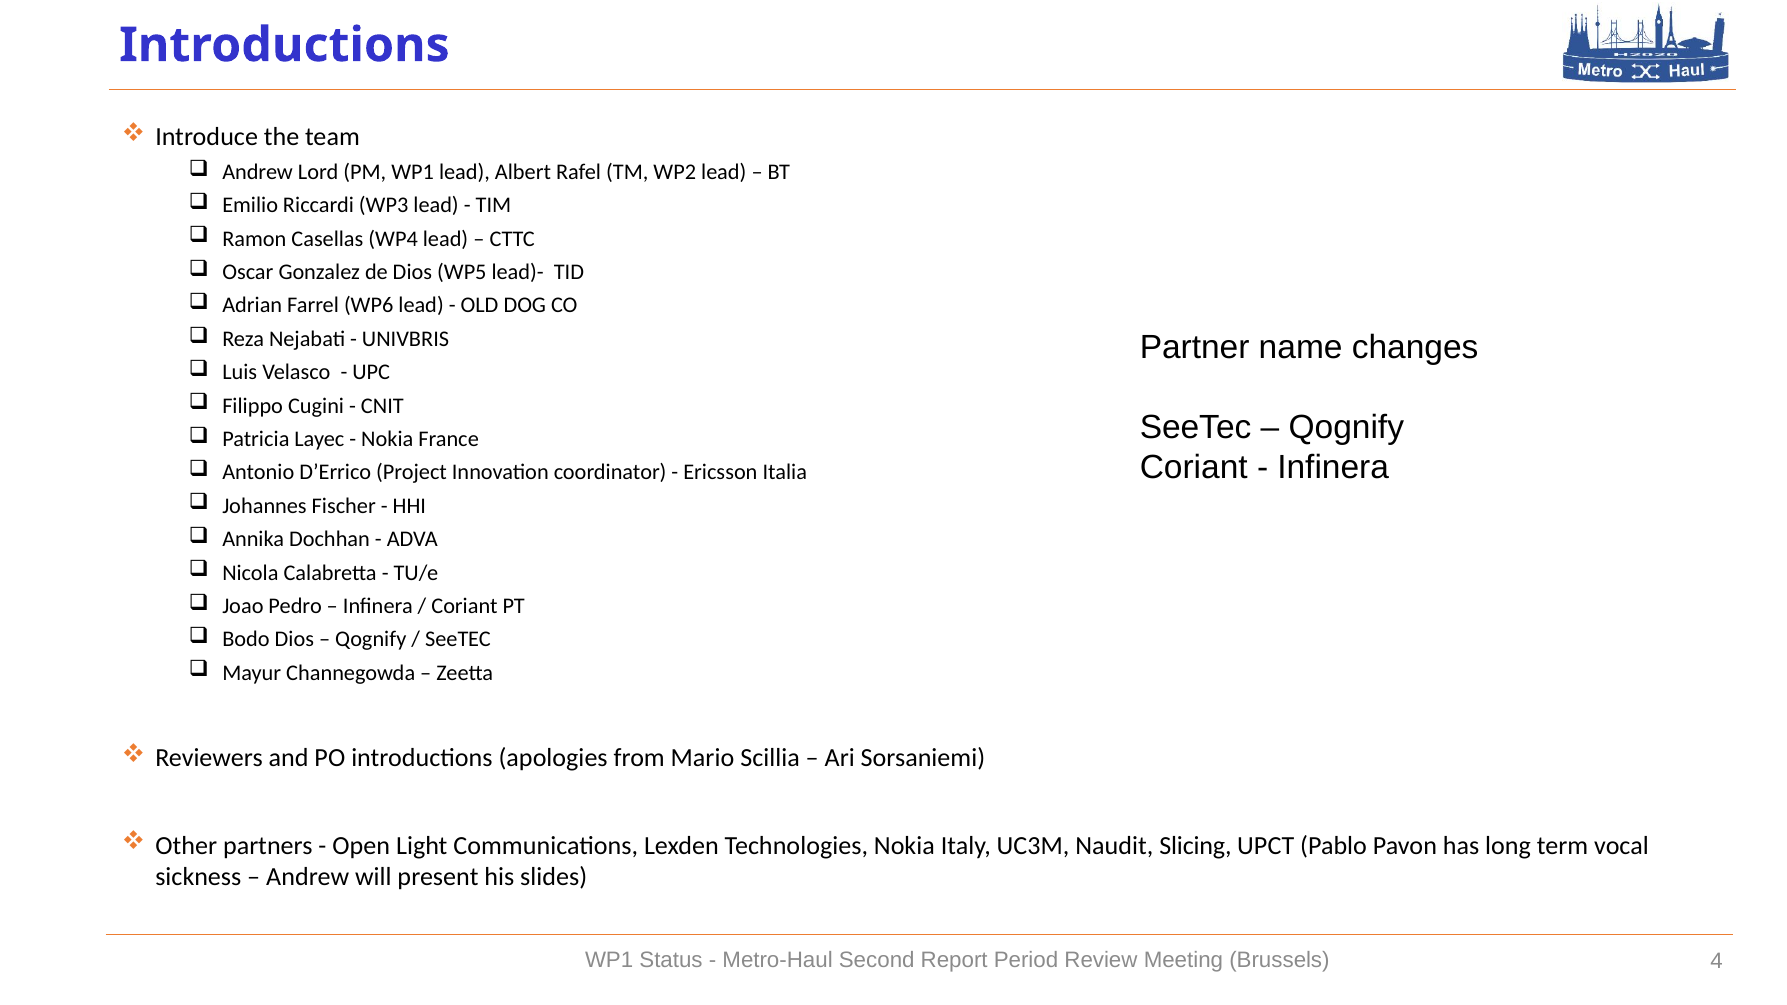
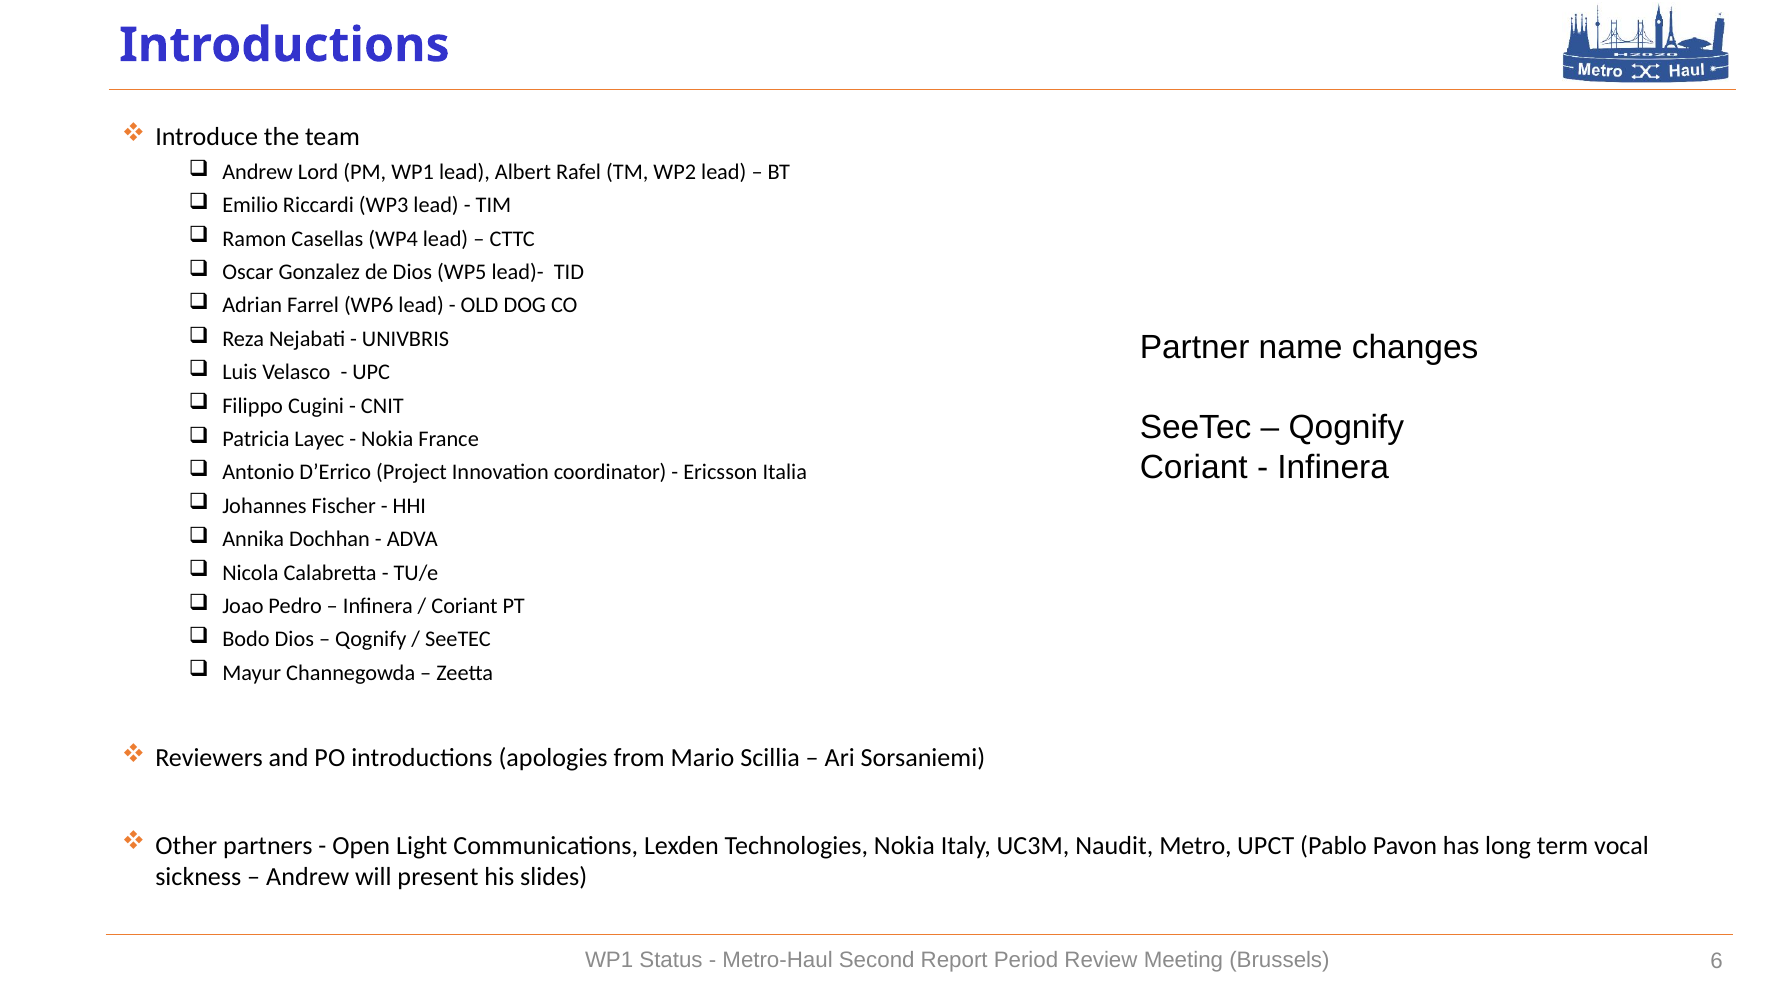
Slicing: Slicing -> Metro (1195, 846)
4: 4 -> 6 (1717, 962)
